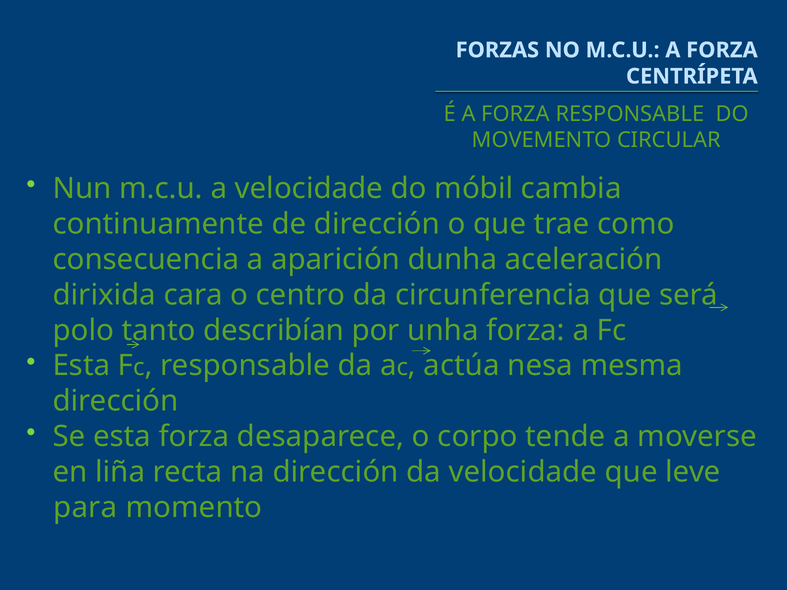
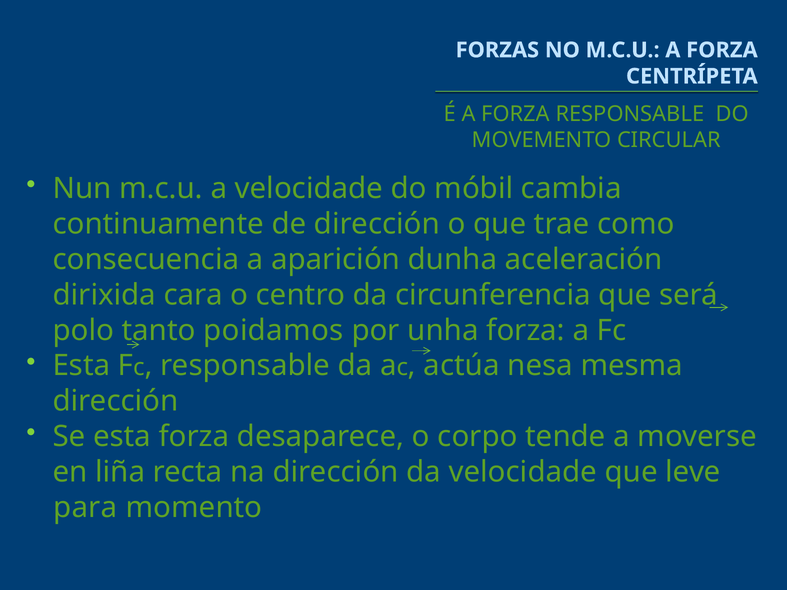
describían: describían -> poidamos (273, 330)
